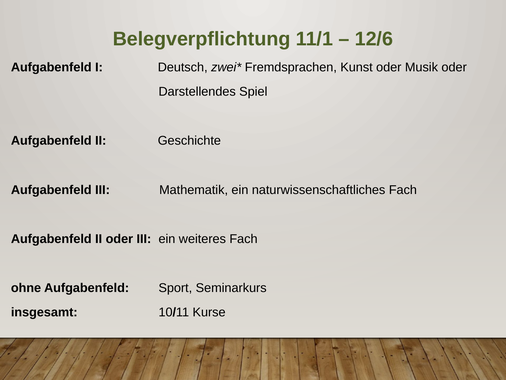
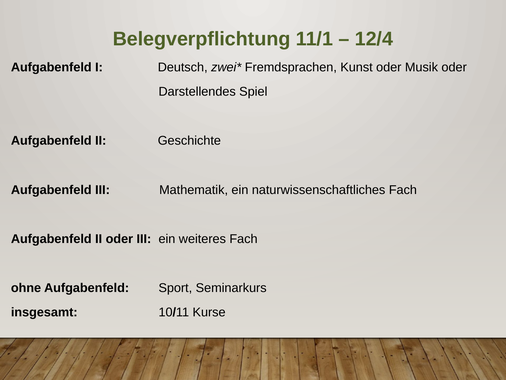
12/6: 12/6 -> 12/4 (374, 39)
